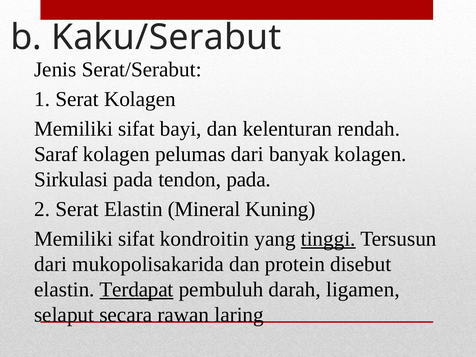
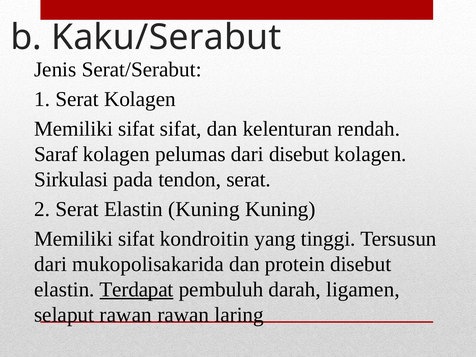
sifat bayi: bayi -> sifat (181, 129)
dari banyak: banyak -> disebut (299, 154)
tendon pada: pada -> serat (249, 180)
Elastin Mineral: Mineral -> Kuning (204, 209)
tinggi underline: present -> none (328, 239)
selaput secara: secara -> rawan (126, 315)
